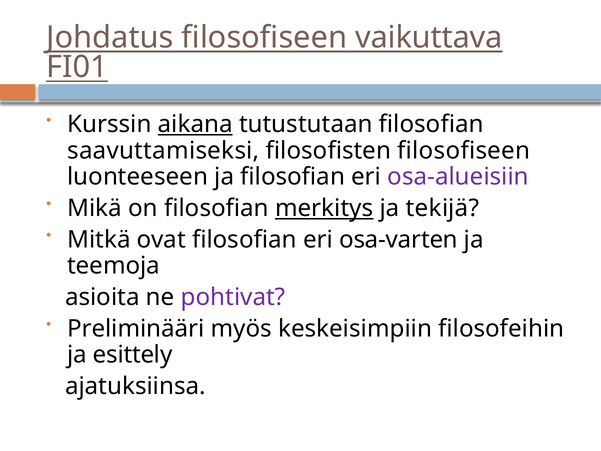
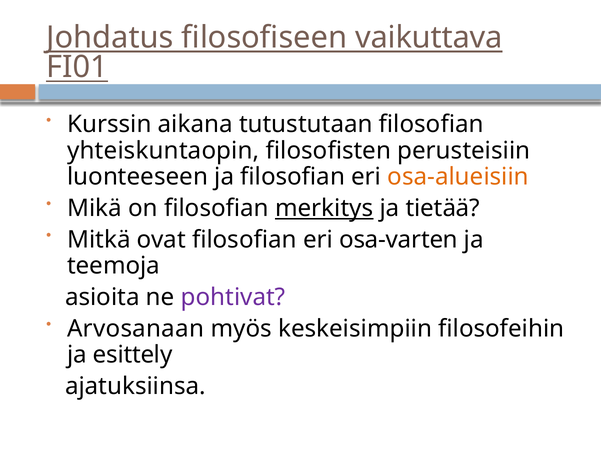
aikana underline: present -> none (195, 124)
saavuttamiseksi: saavuttamiseksi -> yhteiskuntaopin (163, 150)
filosofisten filosofiseen: filosofiseen -> perusteisiin (464, 150)
osa-alueisiin colour: purple -> orange (458, 177)
tekijä: tekijä -> tietää (443, 208)
Preliminääri: Preliminääri -> Arvosanaan (136, 328)
